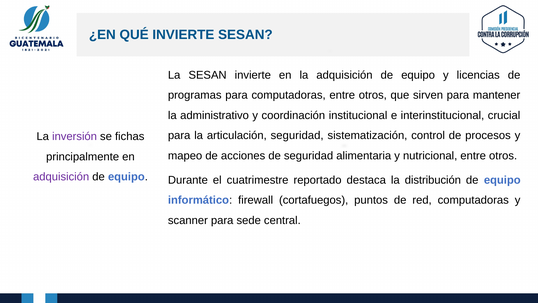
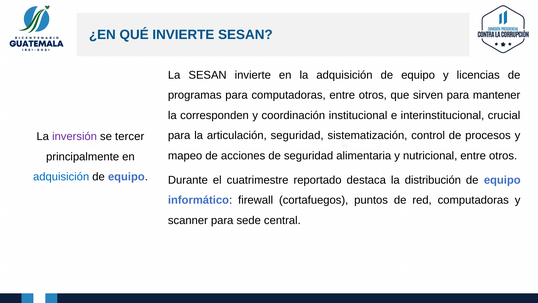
administrativo: administrativo -> corresponden (215, 115)
fichas: fichas -> tercer (130, 136)
adquisición colour: purple -> blue (61, 177)
